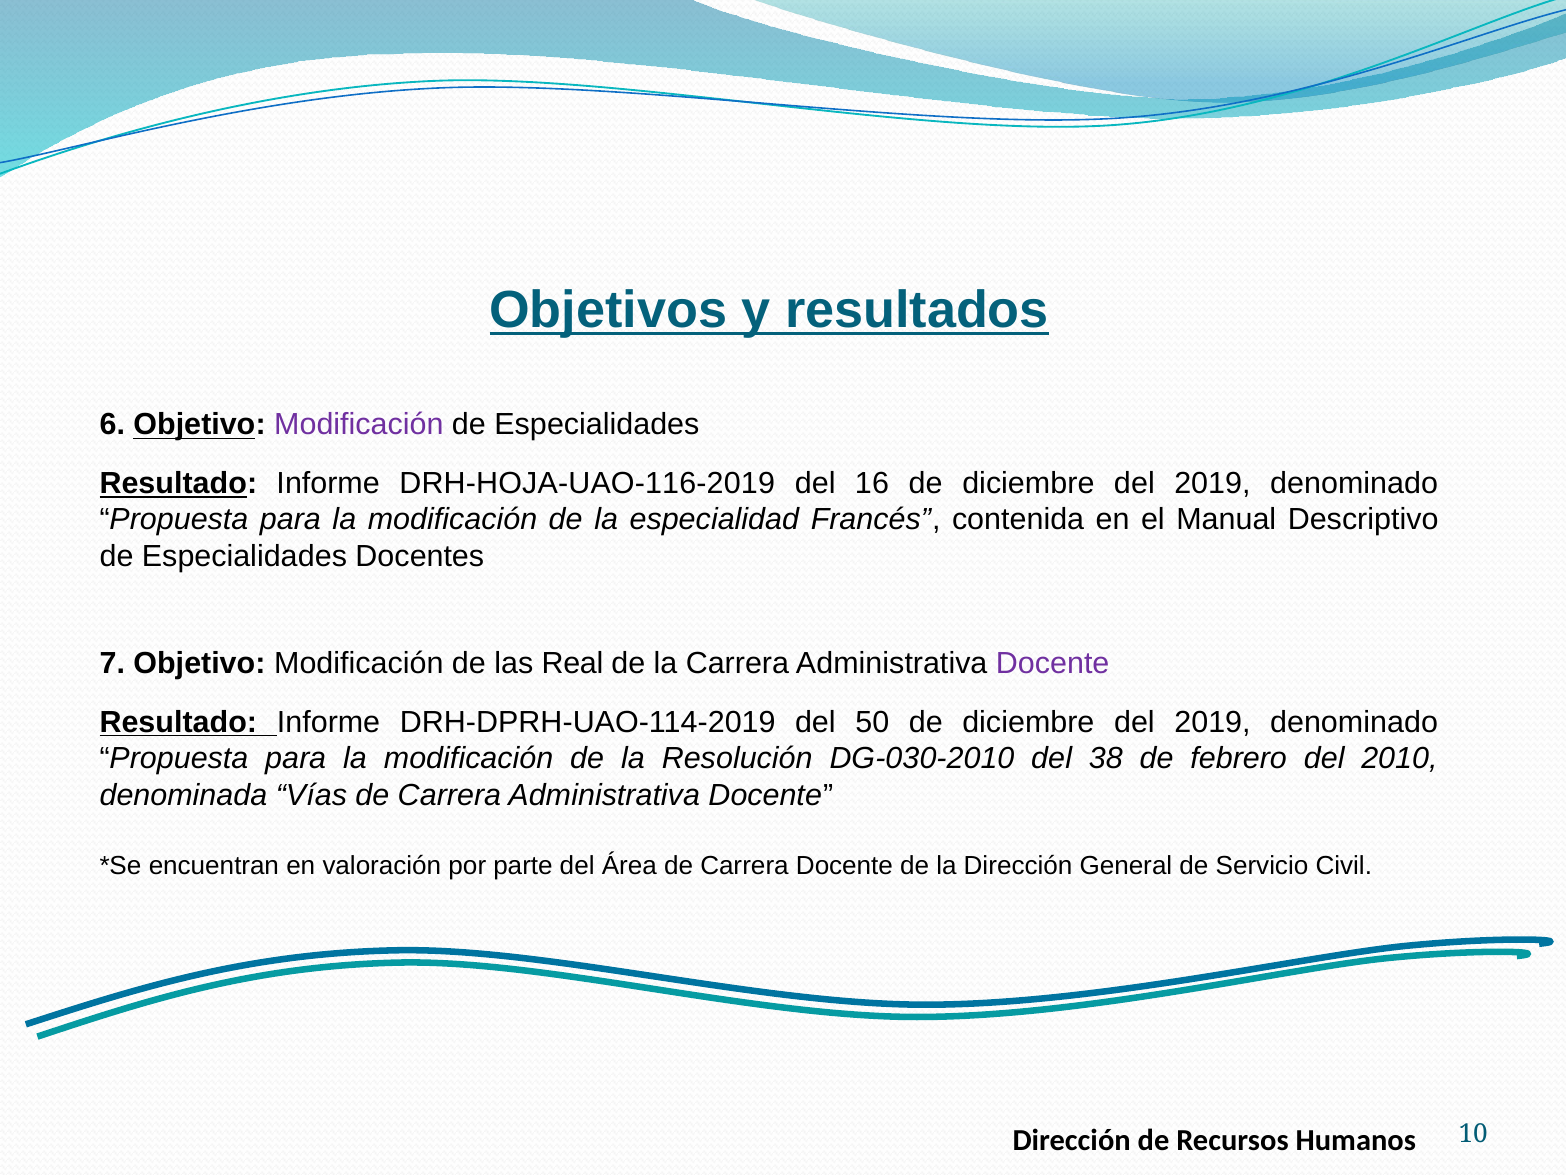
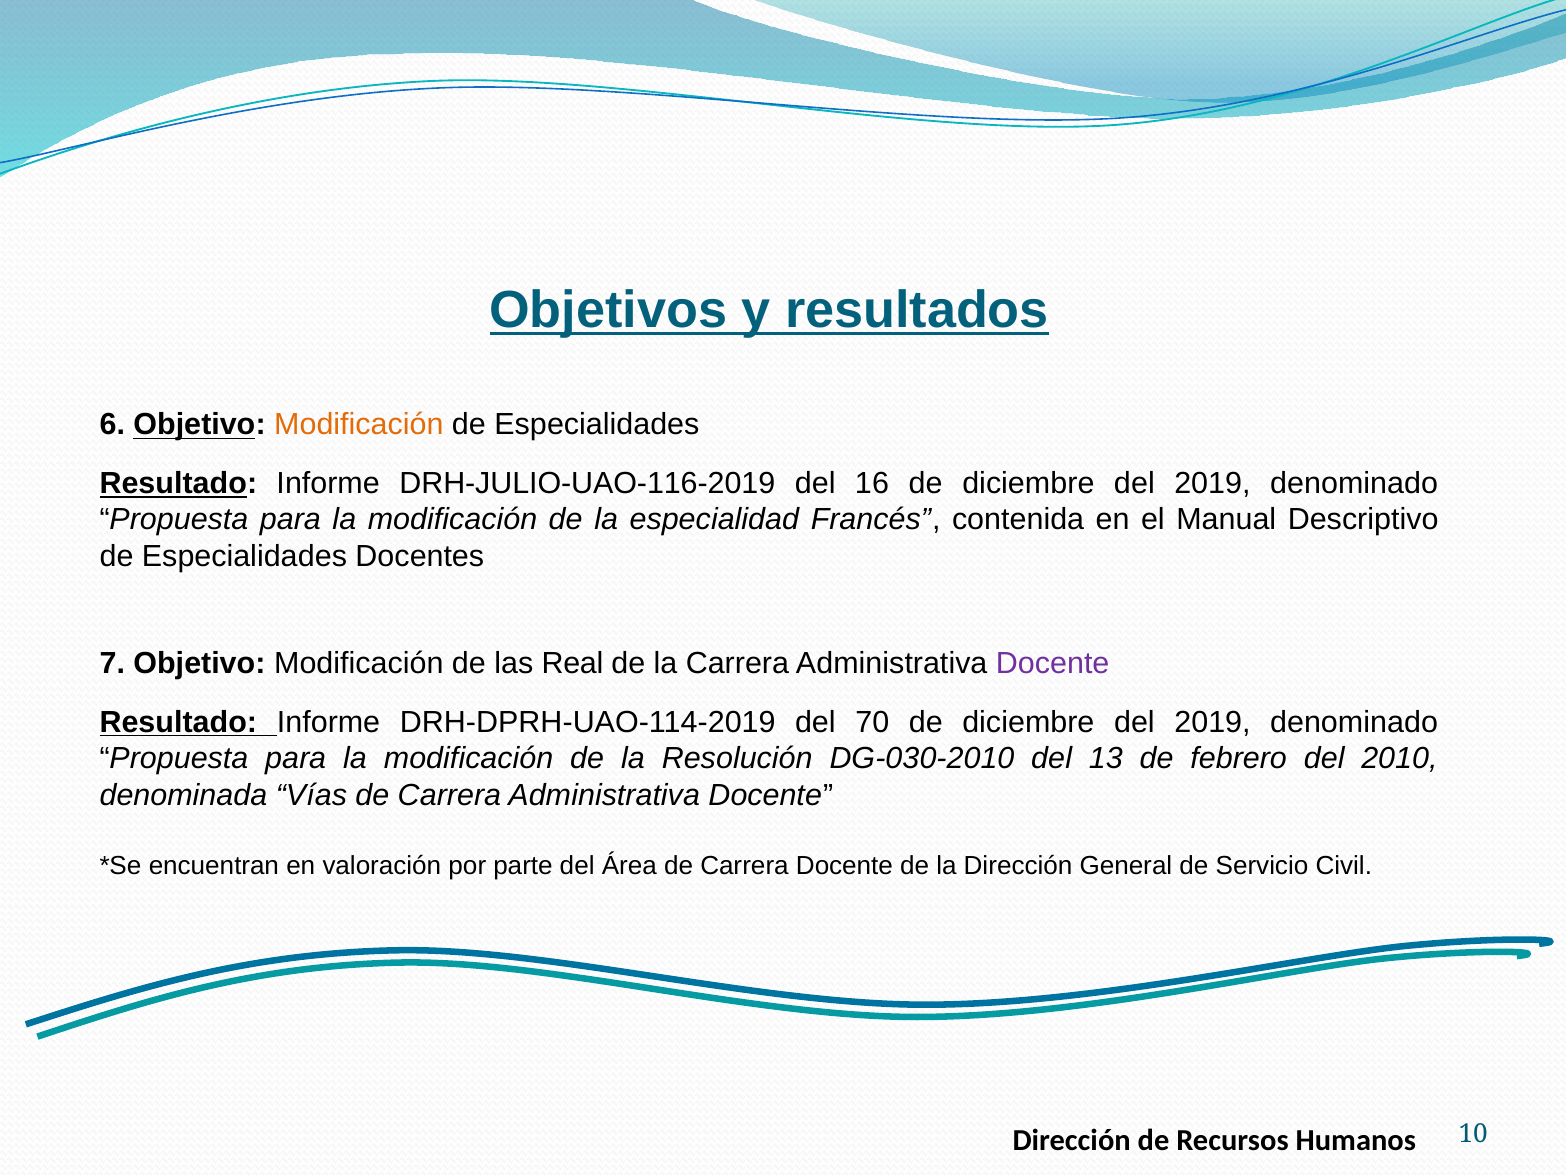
Modificación colour: purple -> orange (359, 425)
DRH-HOJA-UAO-116-2019: DRH-HOJA-UAO-116-2019 -> DRH-JULIO-UAO-116-2019 (587, 483)
50: 50 -> 70 (872, 722)
38: 38 -> 13 (1106, 758)
